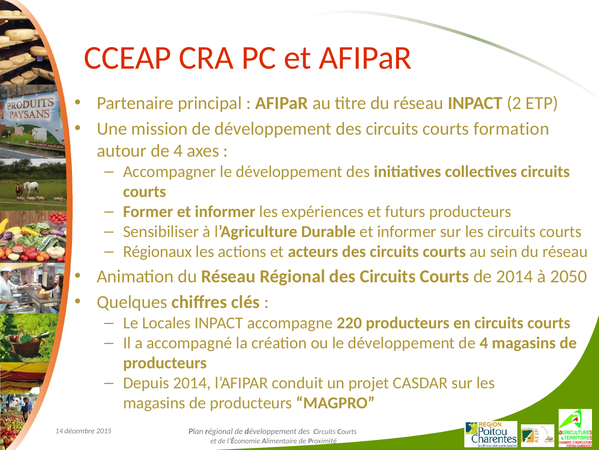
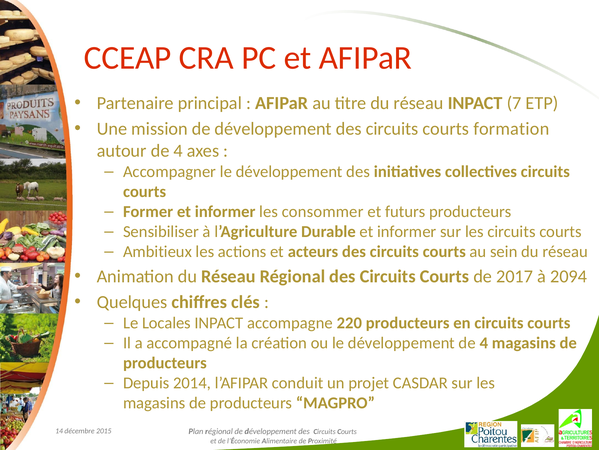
2: 2 -> 7 (514, 103)
expériences: expériences -> consommer (323, 211)
Régionaux: Régionaux -> Ambitieux (157, 251)
de 2014: 2014 -> 2017 (515, 276)
2050: 2050 -> 2094 (569, 276)
